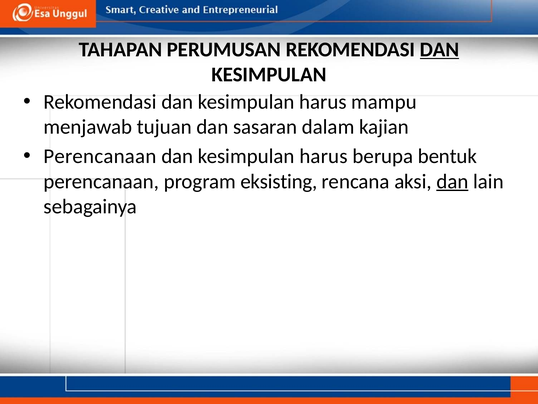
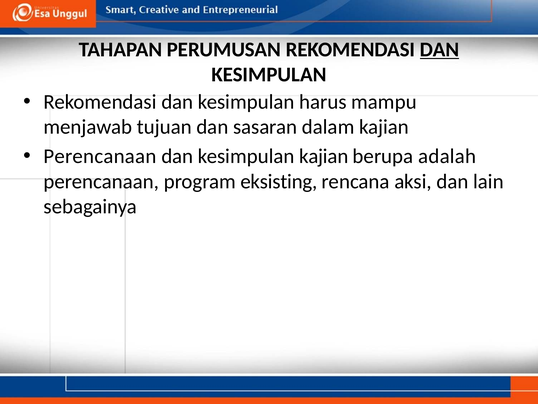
harus: harus -> kajian (324, 156)
bentuk: bentuk -> adalah (447, 156)
dan underline: present -> none (452, 181)
